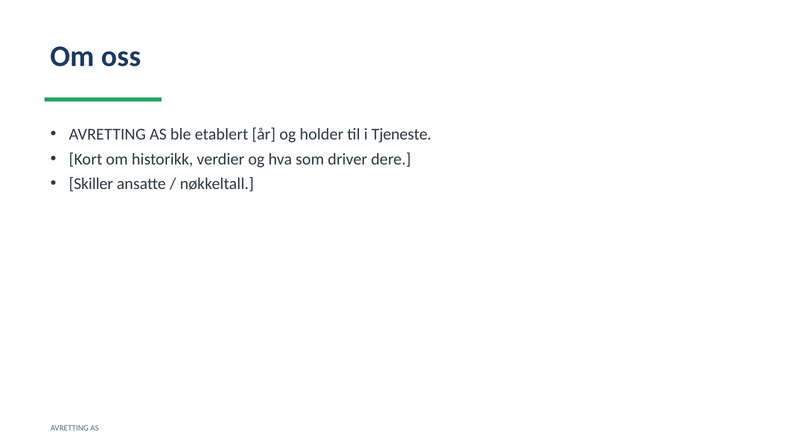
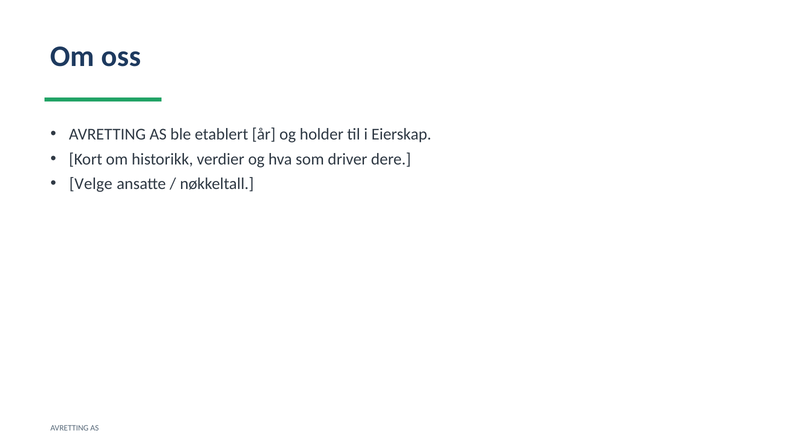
Tjeneste: Tjeneste -> Eierskap (401, 134)
Skiller: Skiller -> Velge (91, 184)
